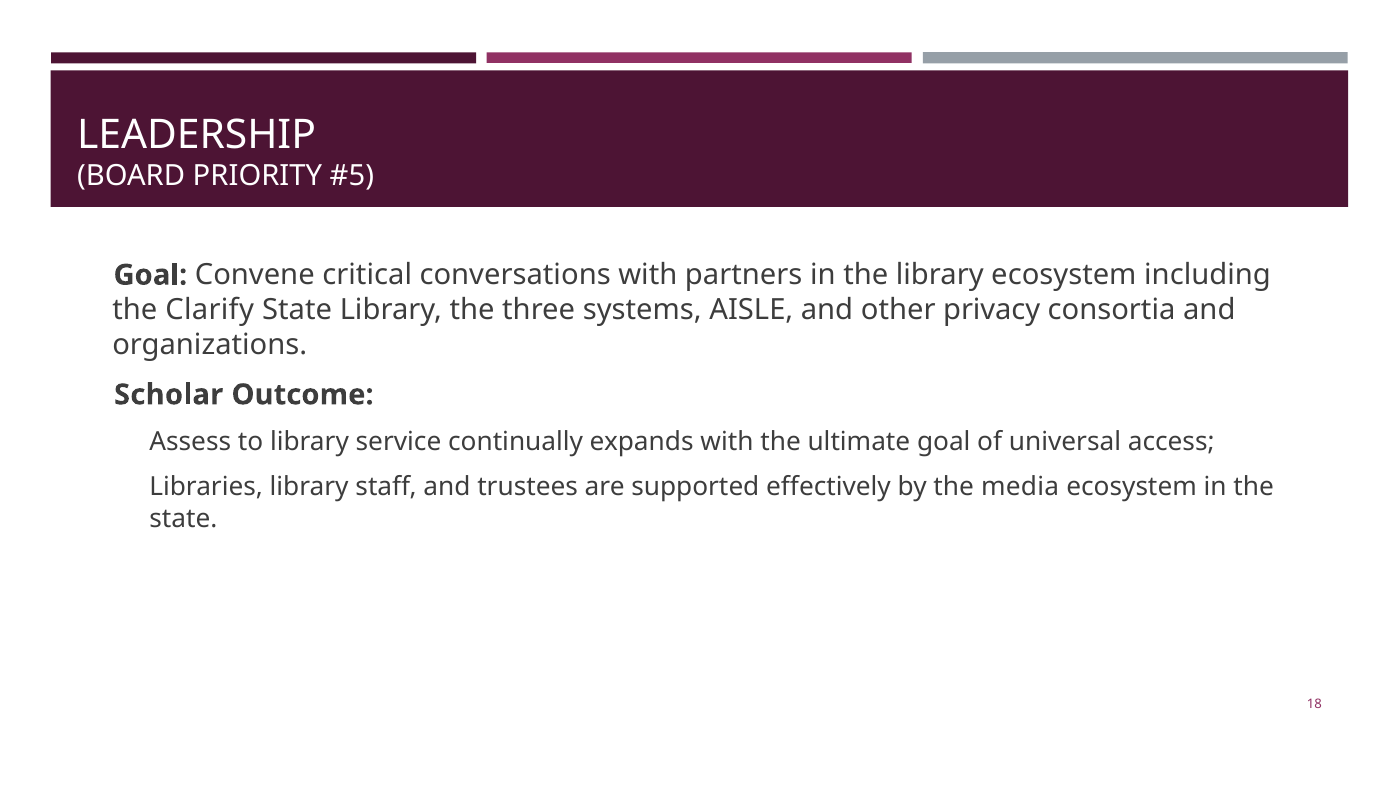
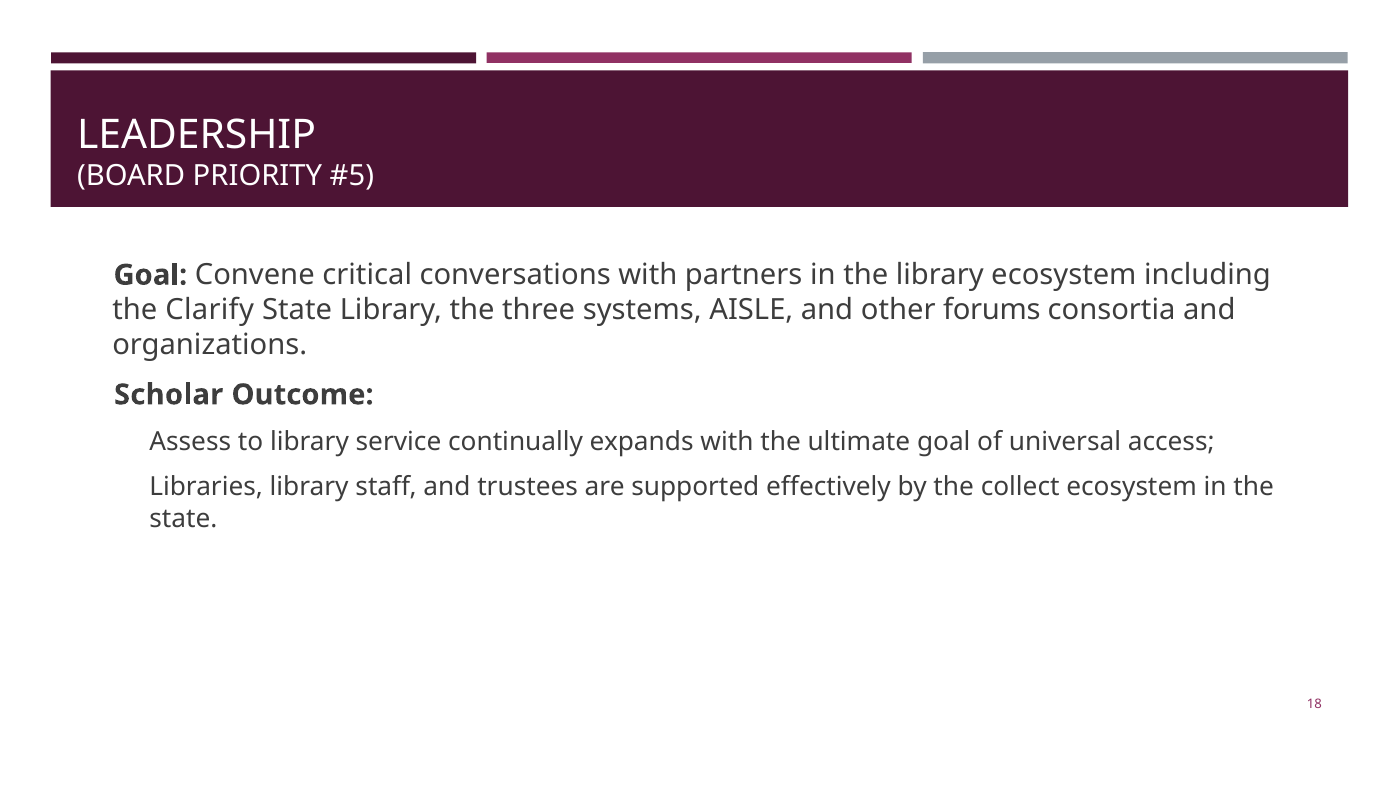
privacy: privacy -> forums (992, 310)
media: media -> collect (1020, 487)
